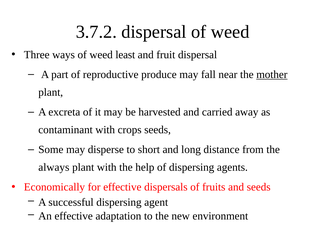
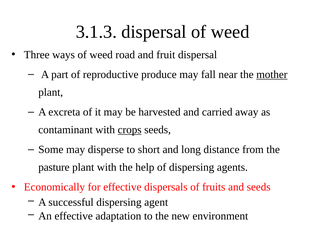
3.7.2: 3.7.2 -> 3.1.3 (96, 32)
least: least -> road (125, 55)
crops underline: none -> present (130, 130)
always: always -> pasture (54, 168)
